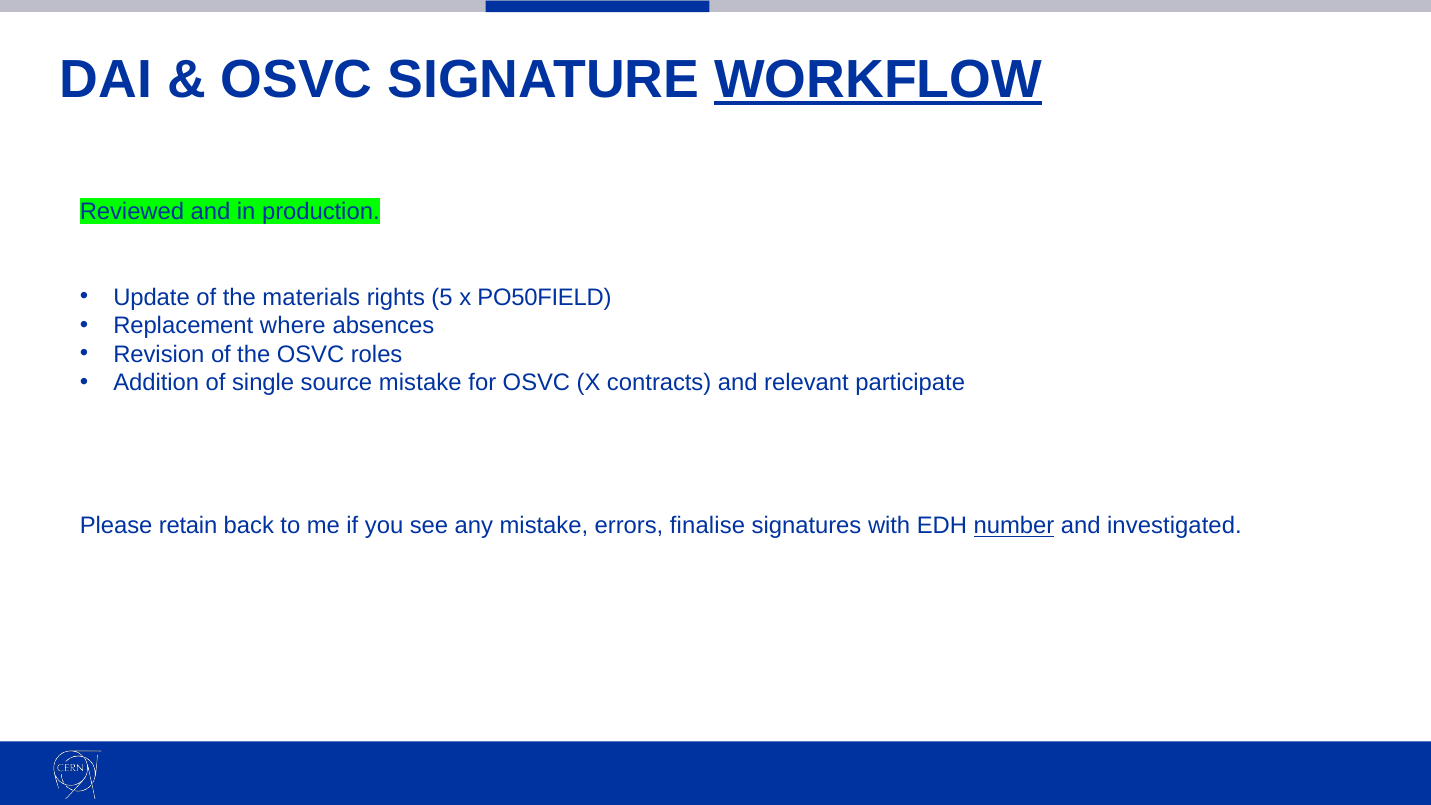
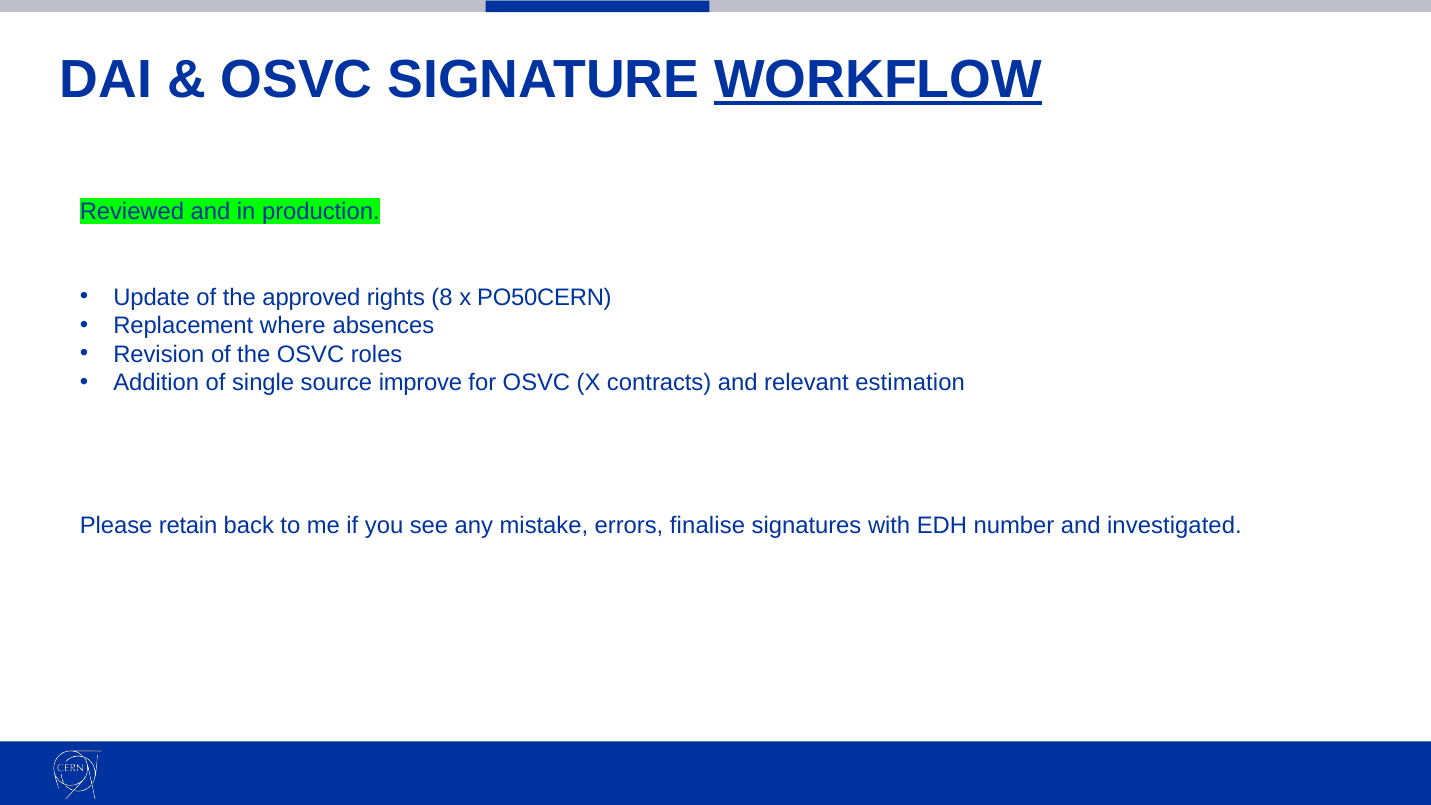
materials: materials -> approved (311, 297)
5: 5 -> 8 (442, 297)
PO50FIELD: PO50FIELD -> PO50CERN (544, 297)
source mistake: mistake -> improve (420, 383)
participate: participate -> estimation (910, 383)
number underline: present -> none (1014, 526)
